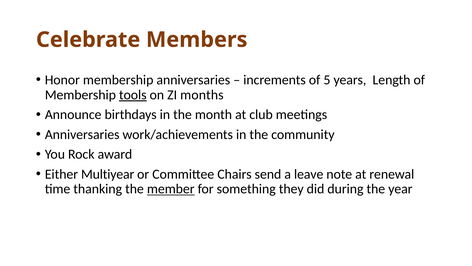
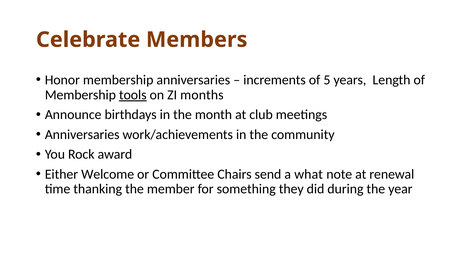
Multiyear: Multiyear -> Welcome (108, 174)
leave: leave -> what (309, 174)
member underline: present -> none (171, 189)
